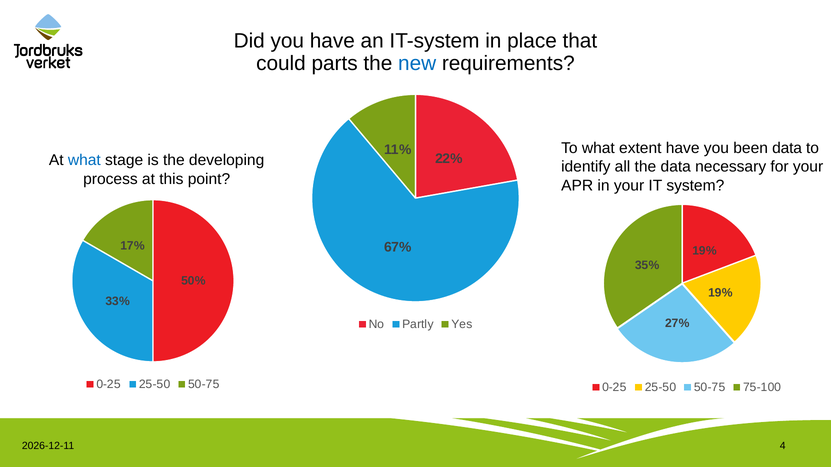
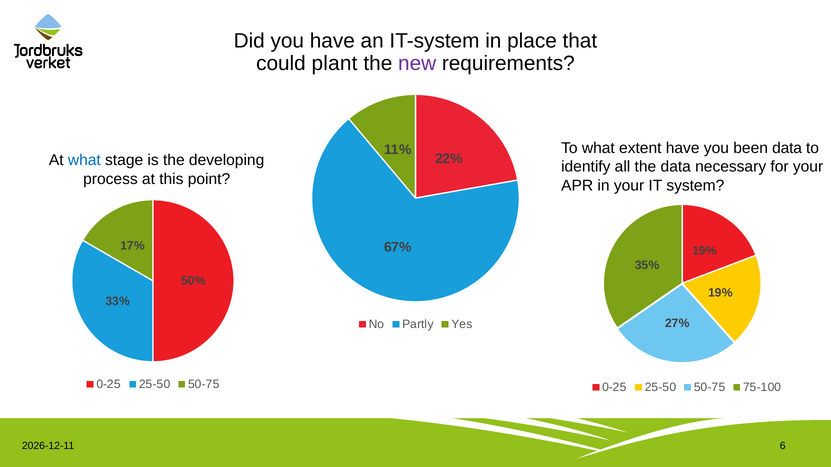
parts: parts -> plant (334, 64)
new colour: blue -> purple (417, 64)
4: 4 -> 6 (783, 446)
